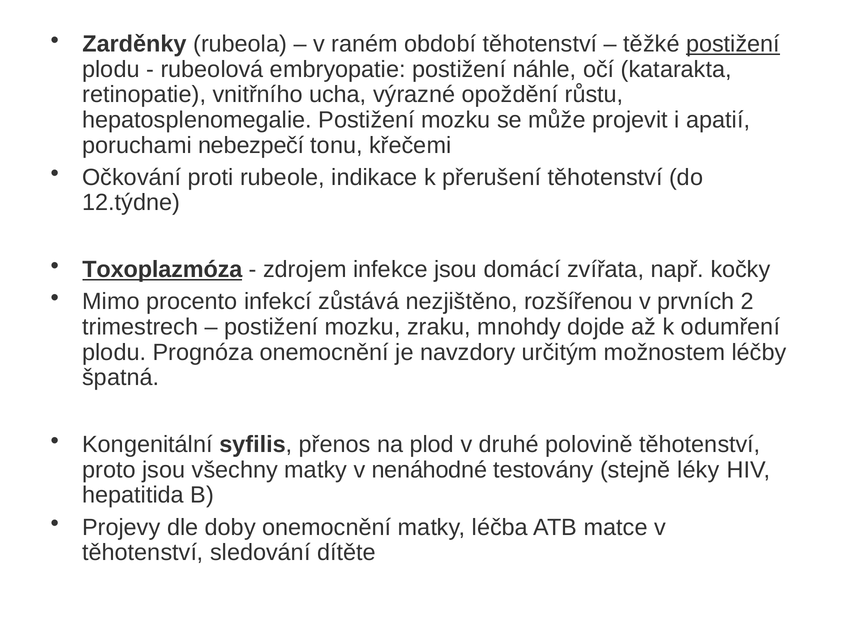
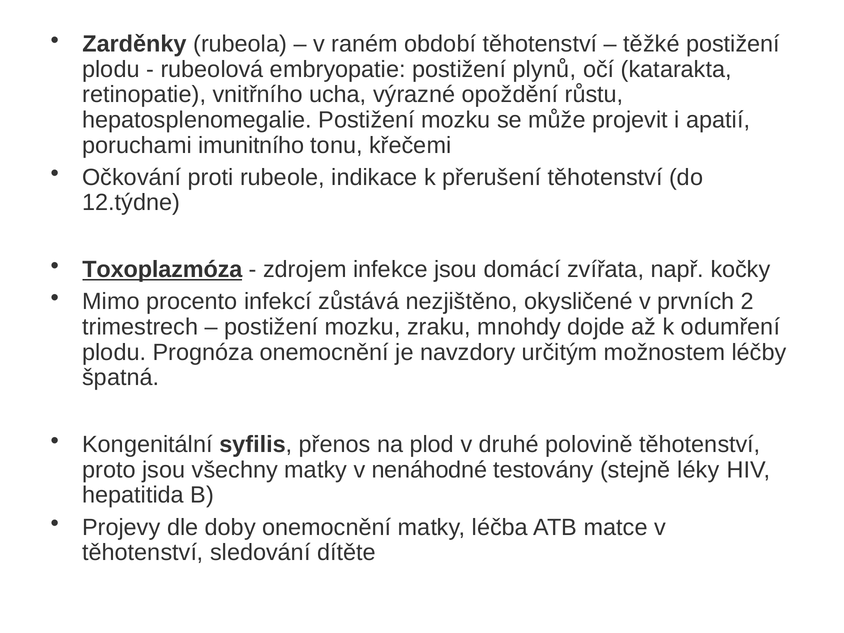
postižení underline: present -> none (733, 44)
náhle: náhle -> plynů (544, 69)
nebezpečí: nebezpečí -> imunitního (251, 145)
rozšířenou: rozšířenou -> okysličené (579, 302)
